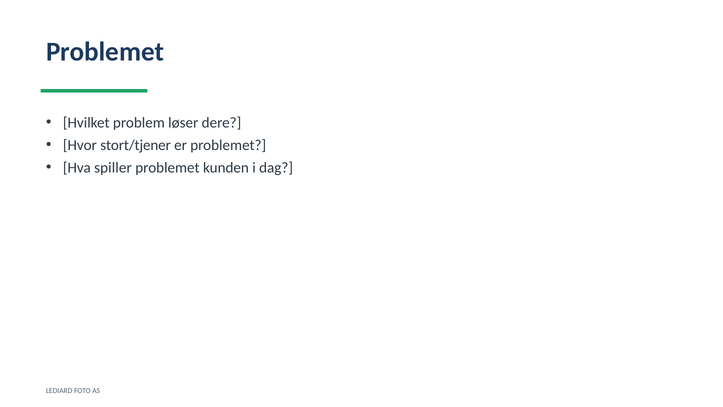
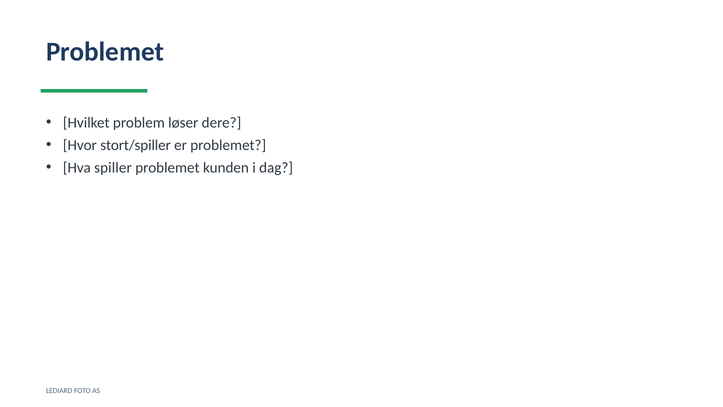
stort/tjener: stort/tjener -> stort/spiller (136, 145)
